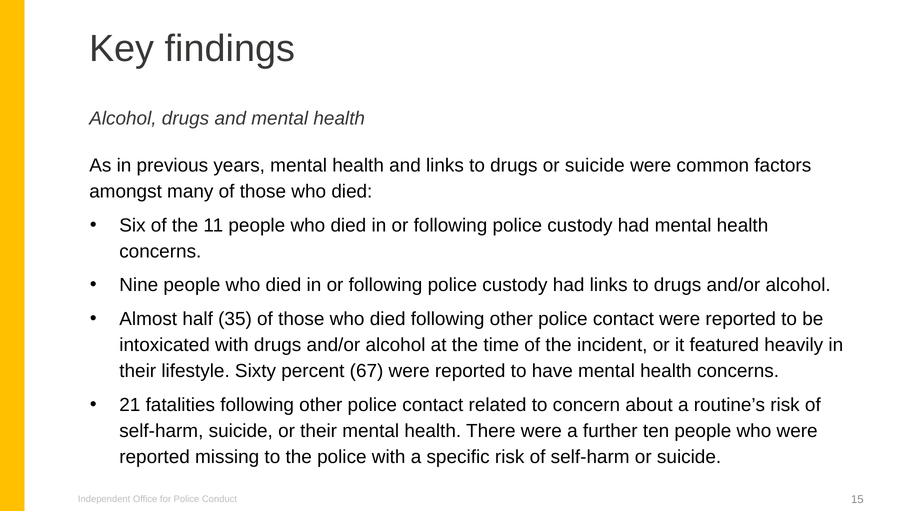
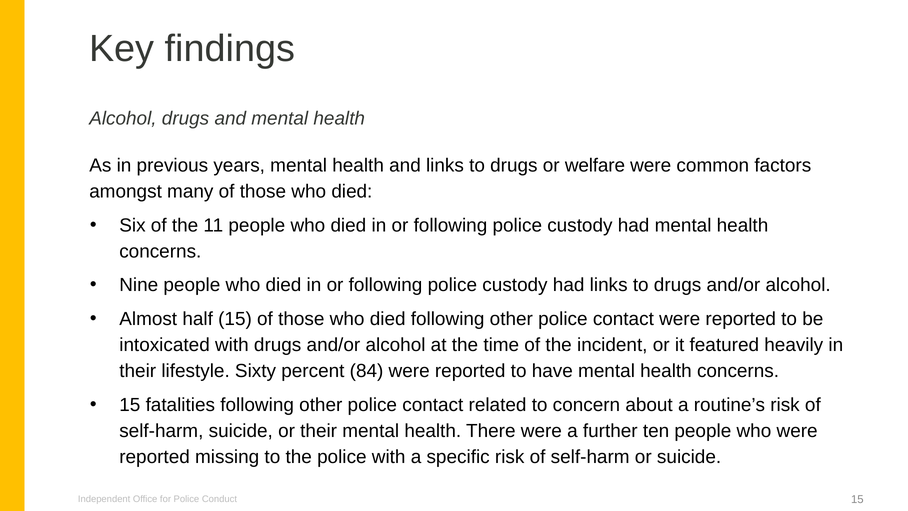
drugs or suicide: suicide -> welfare (595, 166)
half 35: 35 -> 15 (235, 319)
67: 67 -> 84 (367, 371)
21: 21 -> 15 (130, 405)
